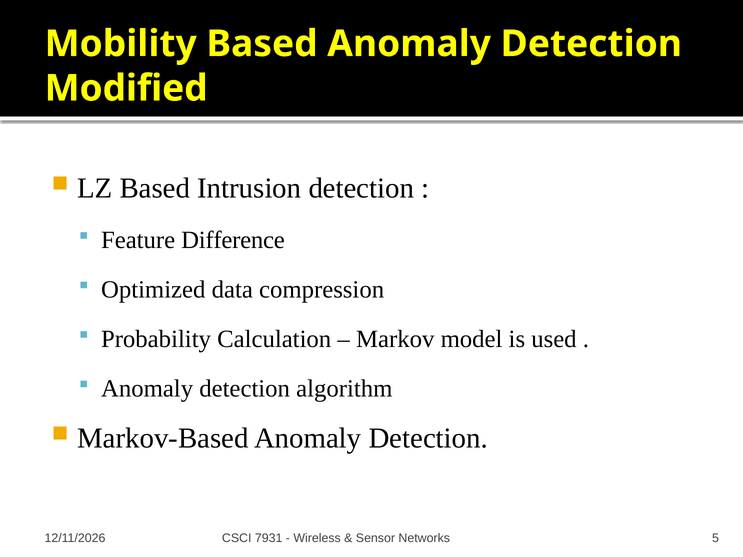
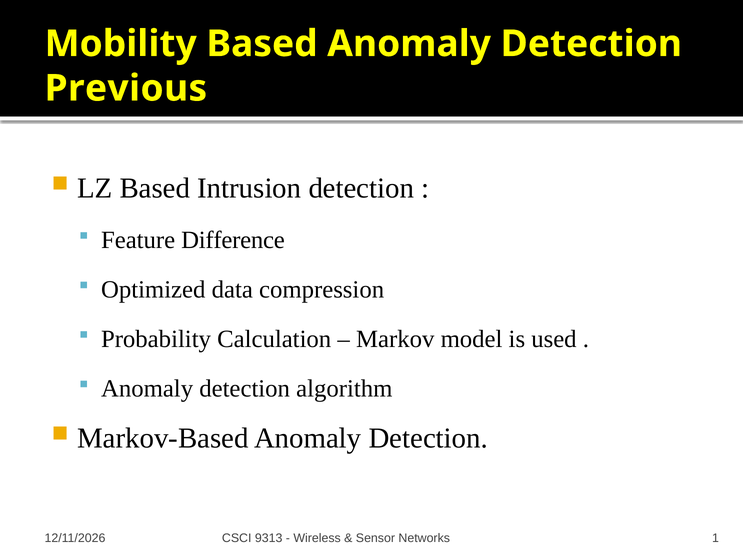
Modified: Modified -> Previous (126, 88)
7931: 7931 -> 9313 (269, 538)
5: 5 -> 1 (715, 538)
